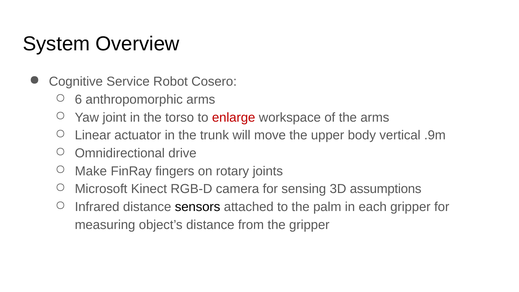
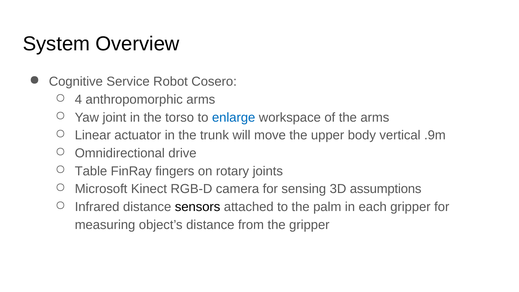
6: 6 -> 4 (78, 100)
enlarge colour: red -> blue (234, 117)
Make: Make -> Table (91, 171)
